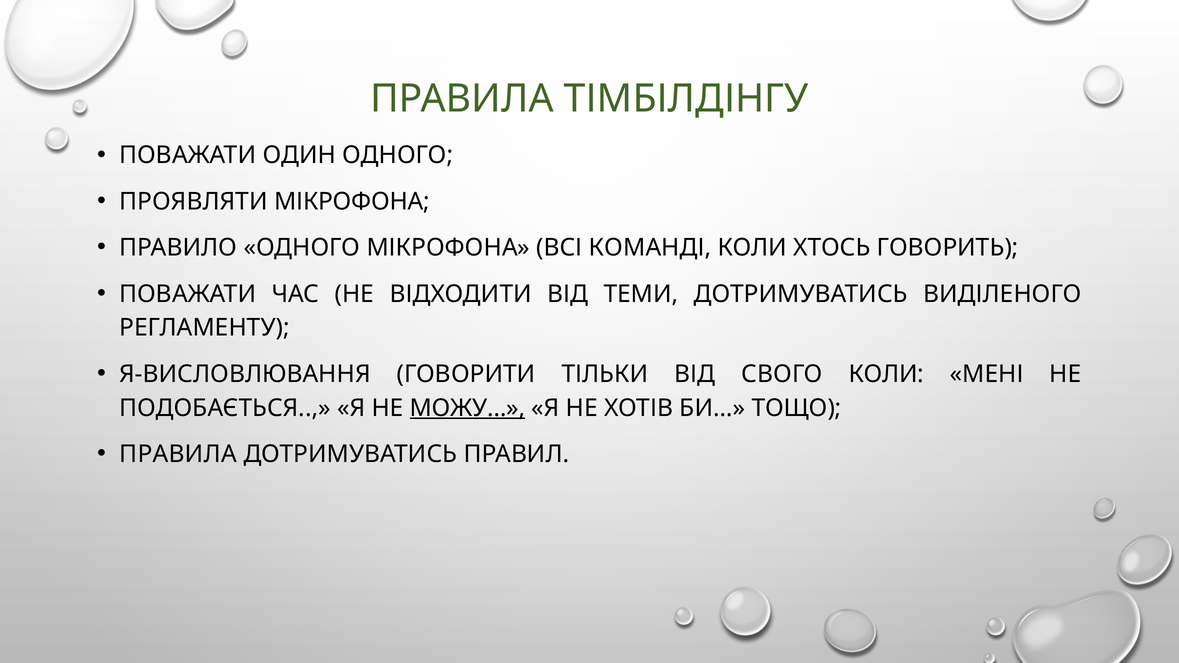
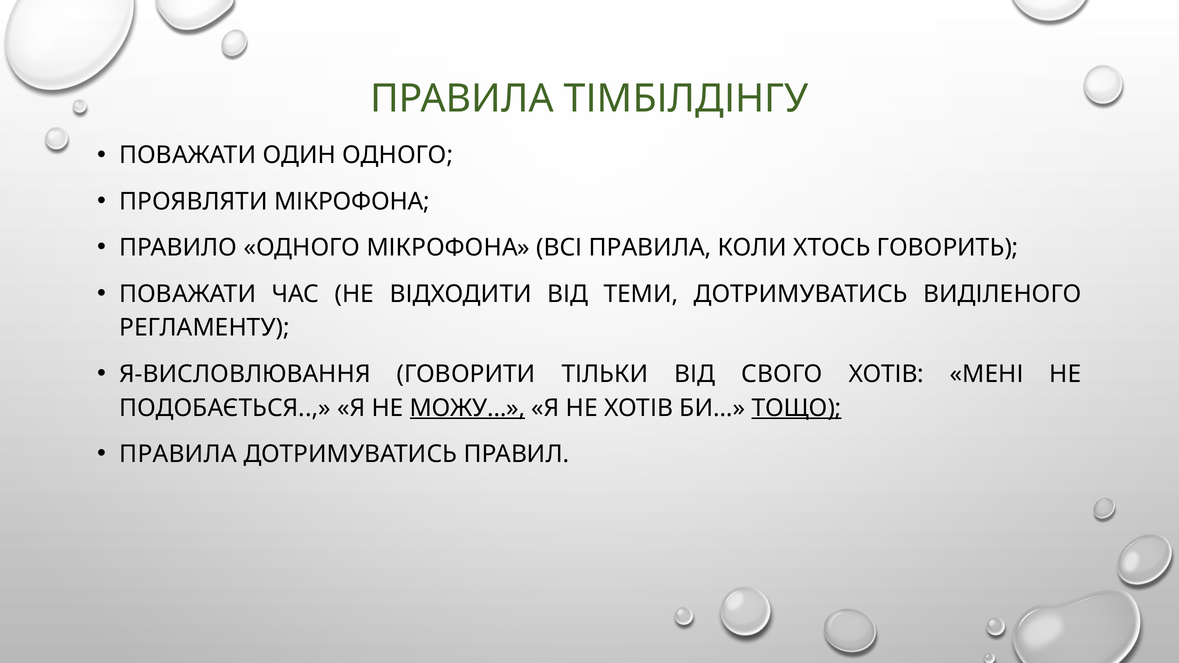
ВСІ КОМАНДІ: КОМАНДІ -> ПРАВИЛА (650, 248)
СВОГО КОЛИ: КОЛИ -> ХОТІВ (886, 374)
ТОЩО underline: none -> present (797, 408)
